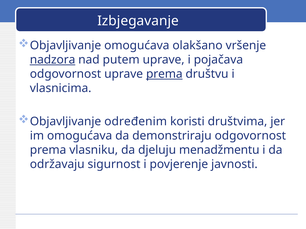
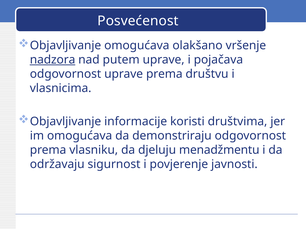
Izbjegavanje: Izbjegavanje -> Posvećenost (138, 21)
prema underline: present -> none (164, 74)
određenim: određenim -> informacije (136, 122)
